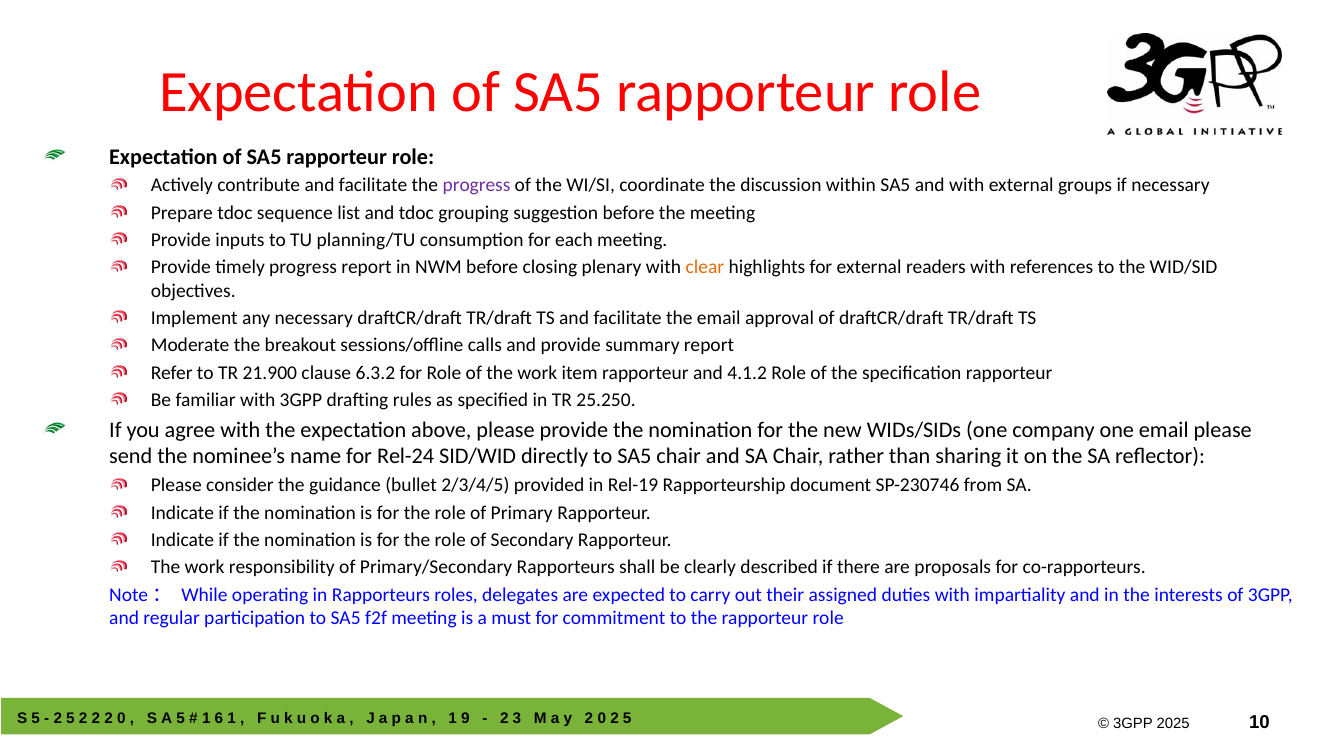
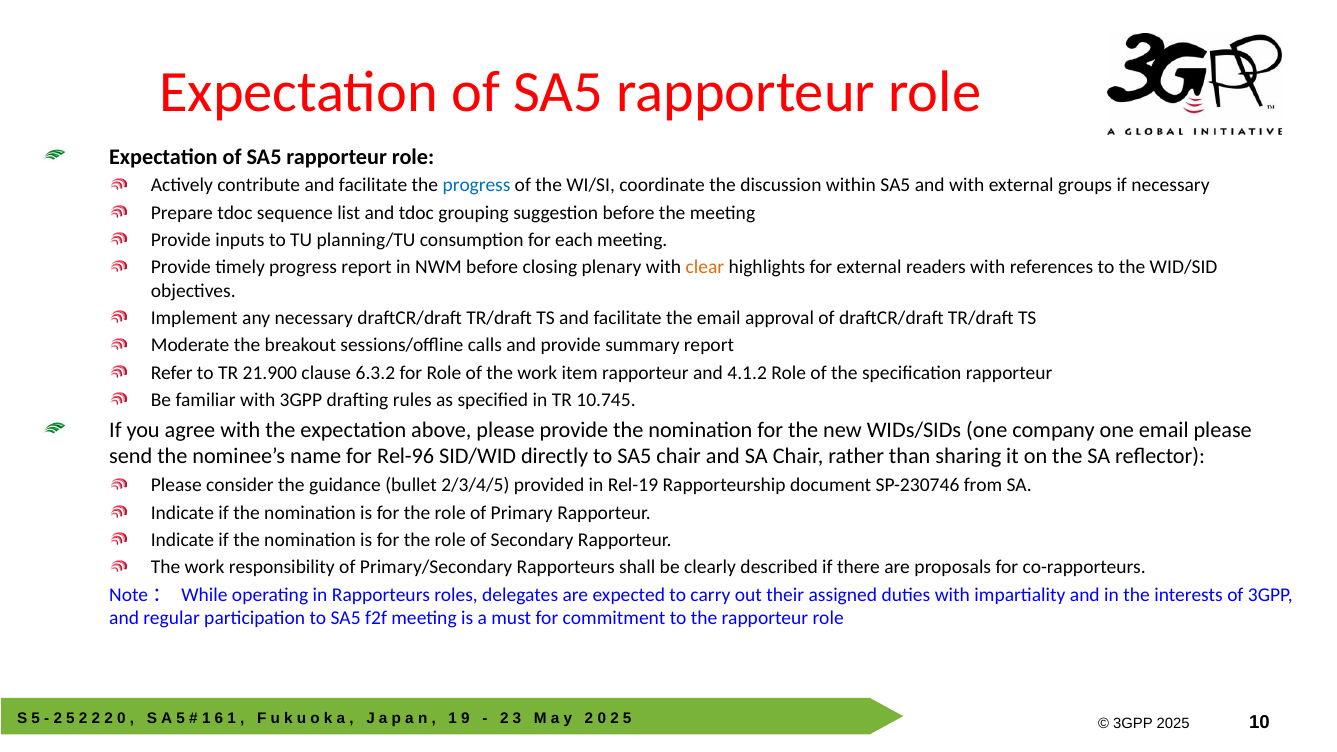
progress colour: purple -> blue (476, 186)
25.250: 25.250 -> 10.745 (606, 400)
Rel-24: Rel-24 -> Rel-96 (406, 457)
